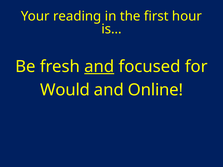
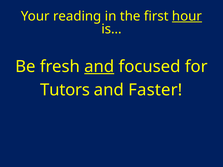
hour underline: none -> present (187, 16)
Would: Would -> Tutors (65, 90)
Online: Online -> Faster (155, 90)
